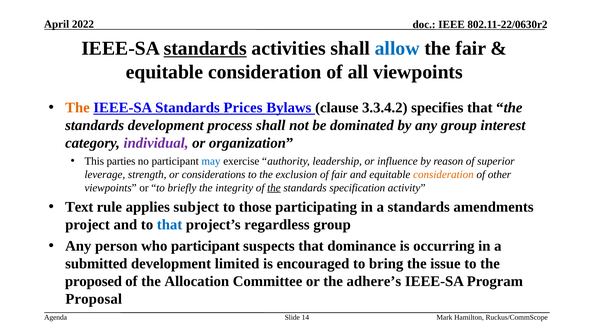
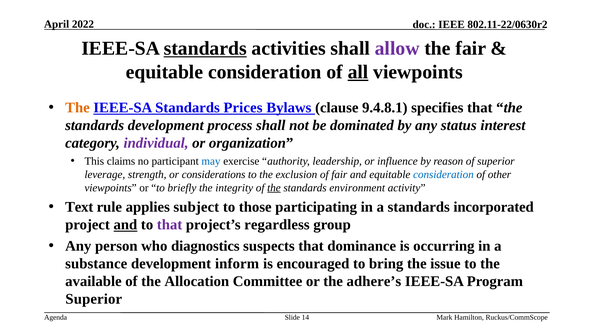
allow colour: blue -> purple (397, 48)
all underline: none -> present (358, 72)
3.3.4.2: 3.3.4.2 -> 9.4.8.1 (385, 108)
any group: group -> status (459, 125)
parties: parties -> claims (121, 161)
consideration colour: orange -> blue (443, 175)
specification: specification -> environment (357, 188)
amendments: amendments -> incorporated (494, 207)
and underline: none -> present (125, 225)
that colour: blue -> purple (170, 225)
who participant: participant -> diagnostics (205, 246)
submitted: submitted -> substance (96, 264)
limited: limited -> inform (237, 264)
proposed: proposed -> available (93, 282)
Proposal: Proposal -> Superior (94, 299)
